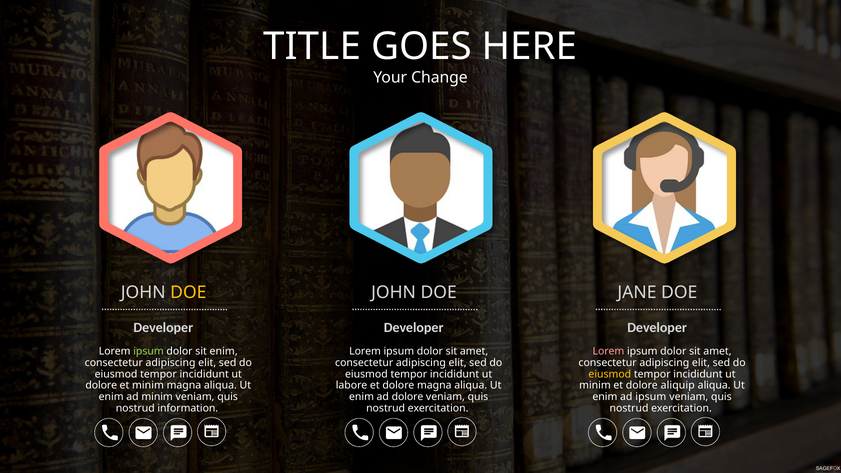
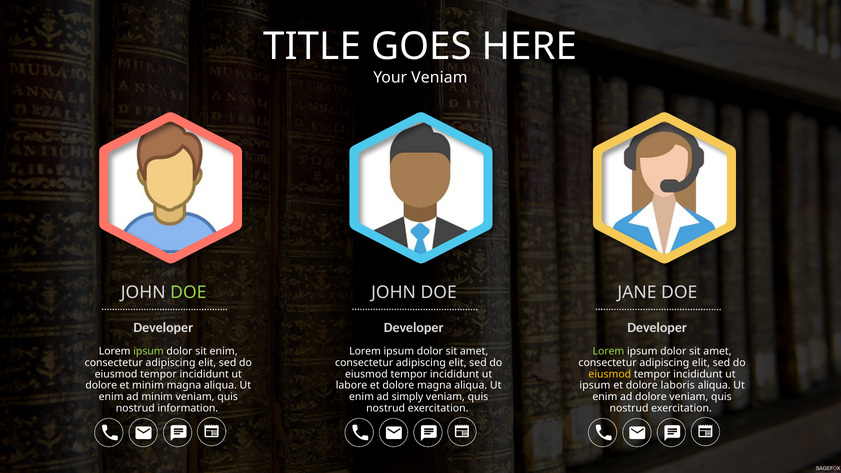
Your Change: Change -> Veniam (439, 78)
DOE colour: yellow -> light green (188, 293)
Lorem colour: pink -> light green (608, 351)
minim: minim -> ipsum (595, 385)
aliquip: aliquip -> laboris (678, 385)
ad dolore: dolore -> simply (408, 397)
ad ipsum: ipsum -> dolore (651, 397)
